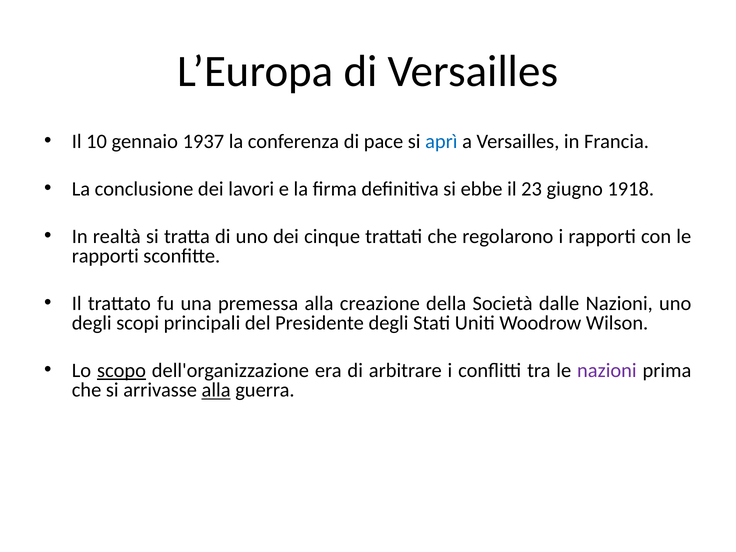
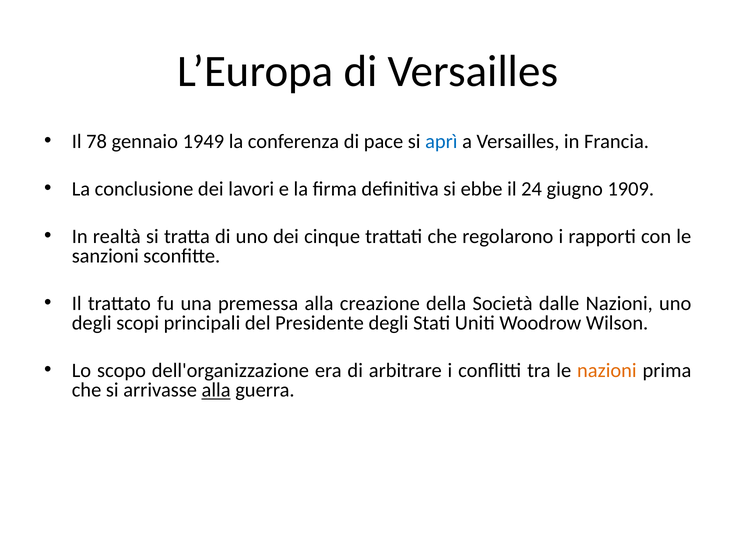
10: 10 -> 78 (97, 141)
1937: 1937 -> 1949 (203, 141)
23: 23 -> 24 (532, 189)
1918: 1918 -> 1909 (631, 189)
rapporti: rapporti -> sanzioni (105, 256)
scopo underline: present -> none (122, 370)
nazioni colour: purple -> orange (607, 370)
